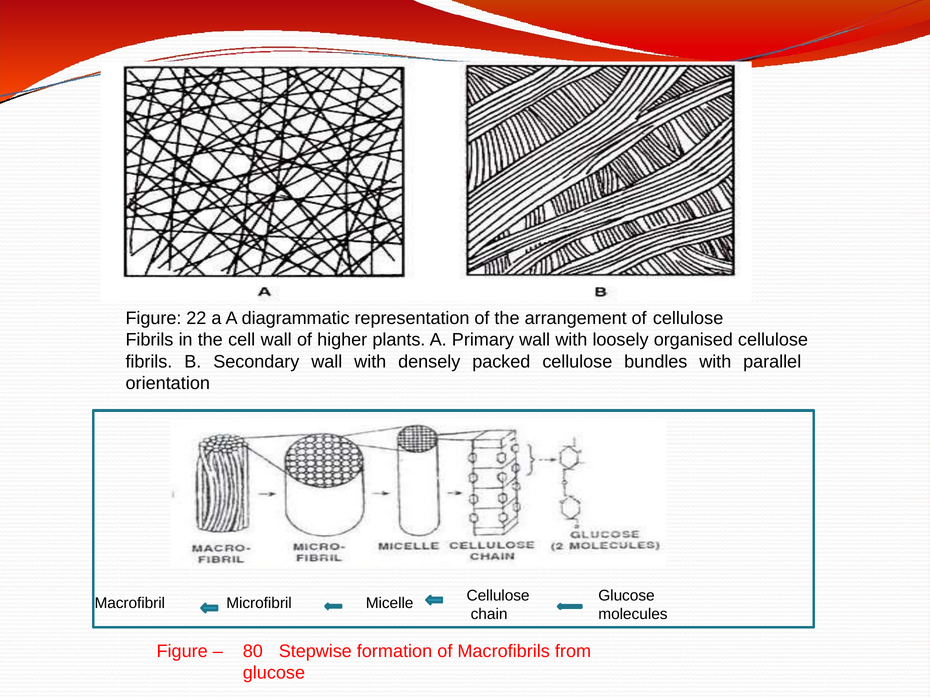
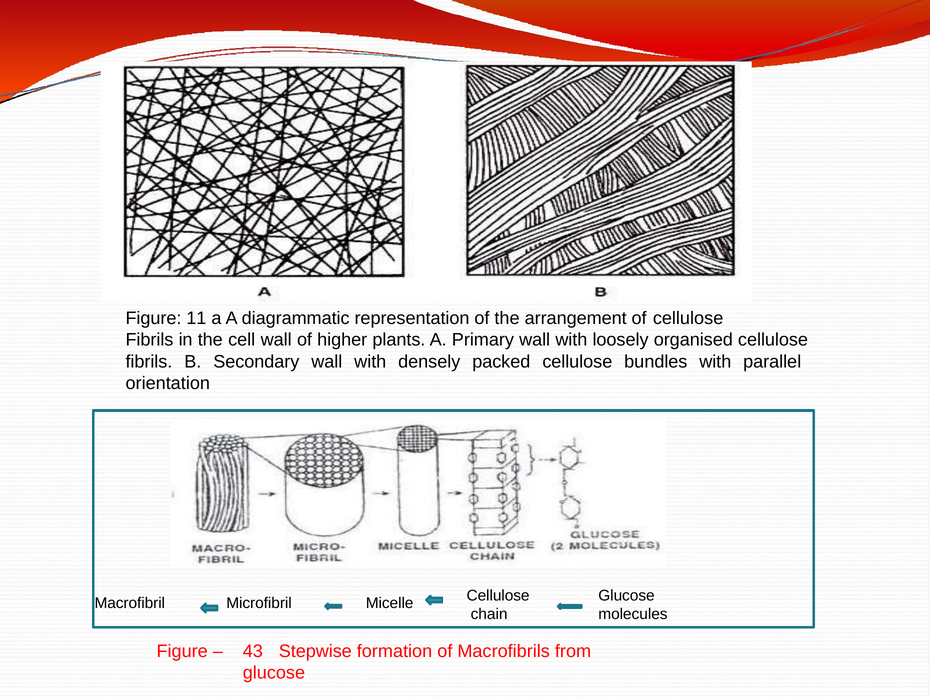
22: 22 -> 11 (196, 319)
80: 80 -> 43 (253, 652)
